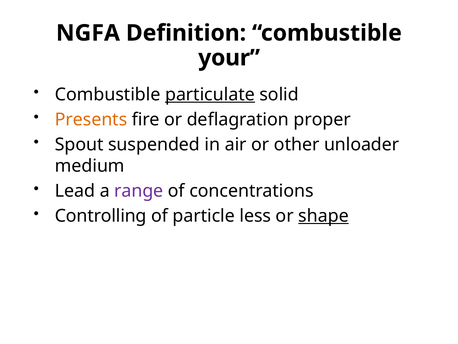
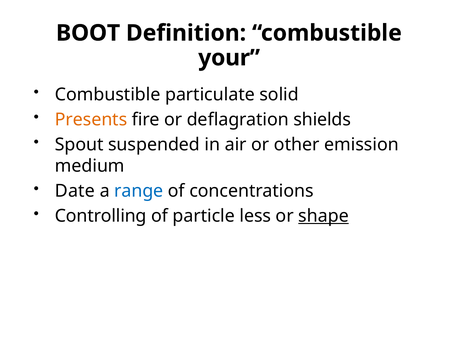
NGFA: NGFA -> BOOT (88, 33)
particulate underline: present -> none (210, 94)
proper: proper -> shields (322, 119)
unloader: unloader -> emission (361, 144)
Lead: Lead -> Date (75, 191)
range colour: purple -> blue (139, 191)
